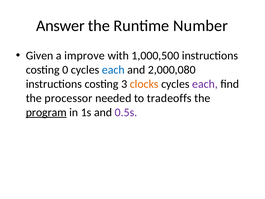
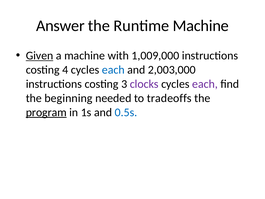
Runtime Number: Number -> Machine (201, 26)
Given underline: none -> present (40, 56)
a improve: improve -> machine (85, 56)
1,000,500: 1,000,500 -> 1,009,000 (155, 56)
0: 0 -> 4 (65, 70)
2,000,080: 2,000,080 -> 2,003,000 (172, 70)
clocks colour: orange -> purple (144, 84)
processor: processor -> beginning (68, 98)
0.5s colour: purple -> blue (126, 112)
